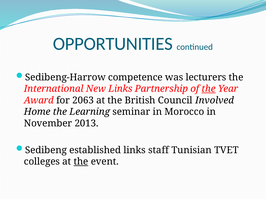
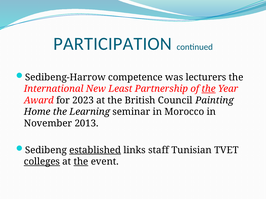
OPPORTUNITIES: OPPORTUNITIES -> PARTICIPATION (113, 44)
New Links: Links -> Least (120, 89)
2063: 2063 -> 2023 (83, 101)
Involved: Involved -> Painting (215, 101)
established underline: none -> present (95, 150)
colleges underline: none -> present (42, 162)
